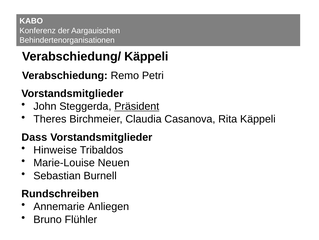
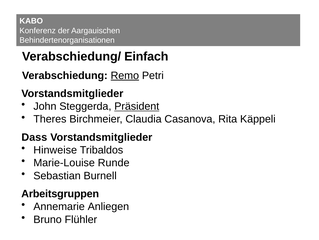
Verabschiedung/ Käppeli: Käppeli -> Einfach (146, 56)
Remo underline: none -> present (125, 75)
Neuen: Neuen -> Runde (114, 162)
Rundschreiben: Rundschreiben -> Arbeitsgruppen (60, 193)
